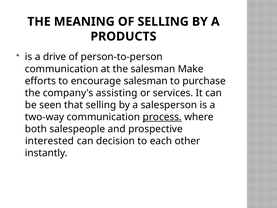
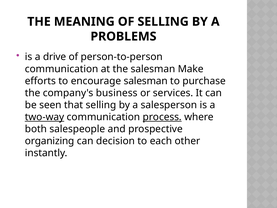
PRODUCTS: PRODUCTS -> PROBLEMS (123, 36)
assisting: assisting -> business (117, 93)
two-way underline: none -> present (45, 117)
interested: interested -> organizing (50, 141)
